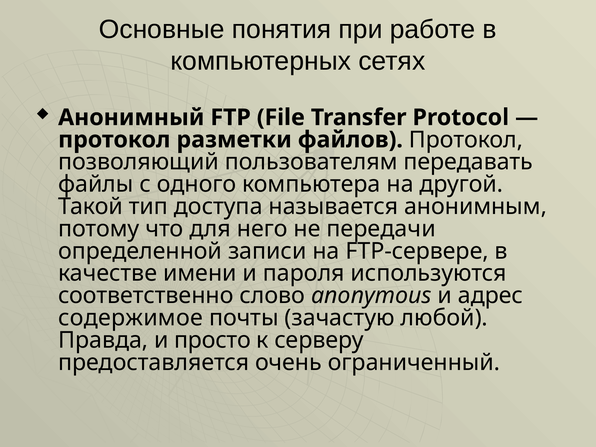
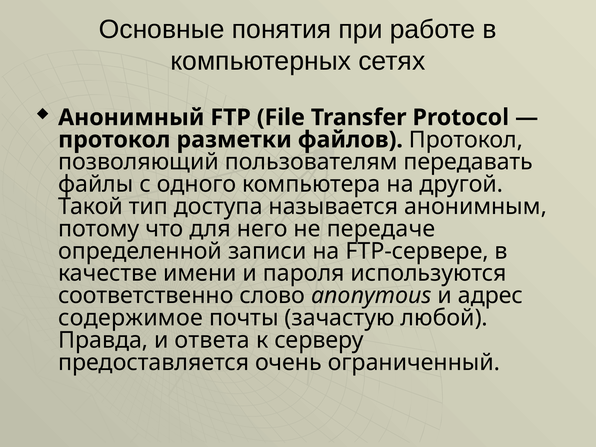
передачи: передачи -> передаче (381, 229)
просто: просто -> ответа (212, 340)
